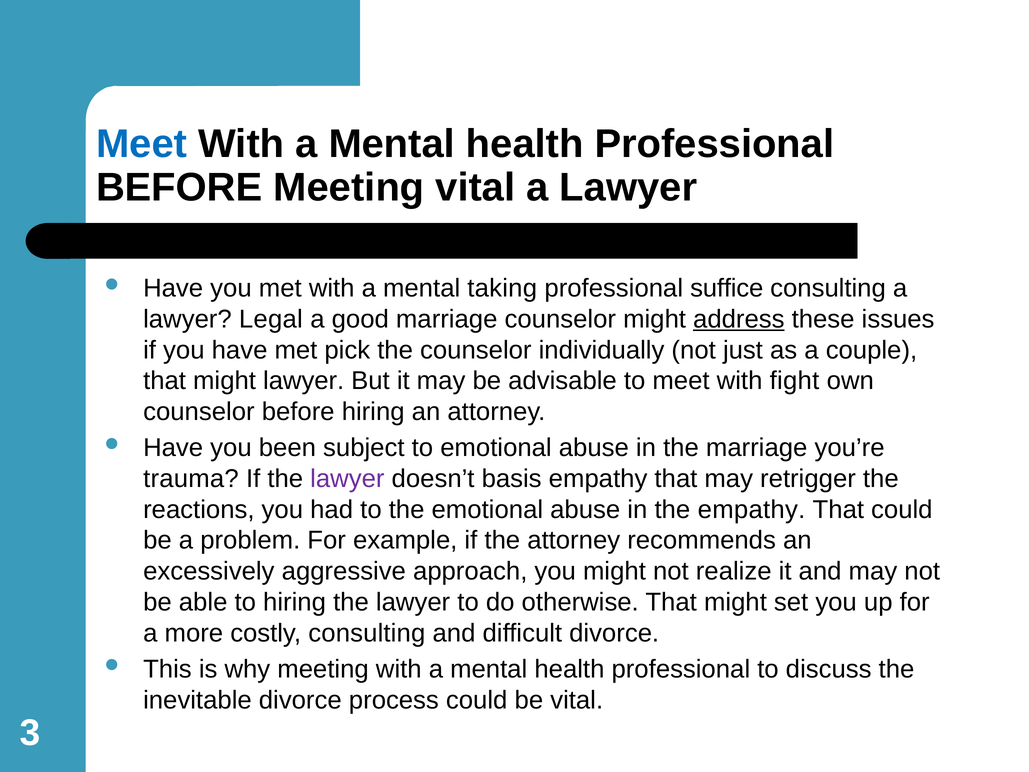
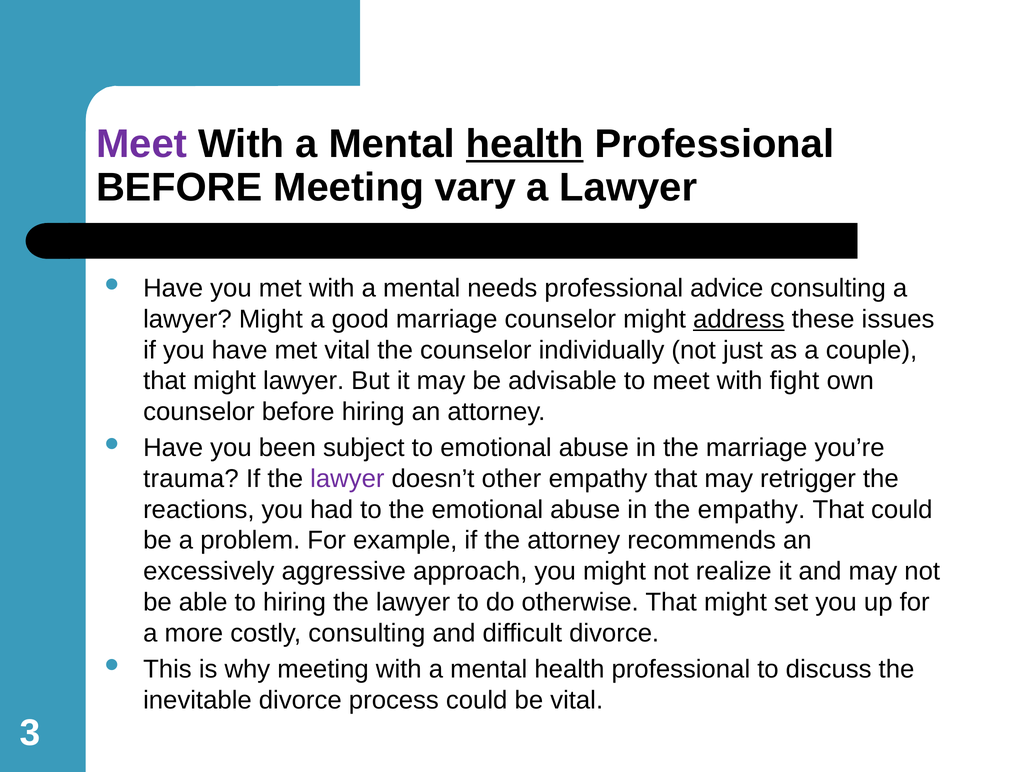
Meet colour: blue -> purple (142, 144)
health underline: none -> present (525, 144)
Meeting vital: vital -> vary (475, 187)
taking: taking -> needs (502, 288)
suffice: suffice -> advice (727, 288)
lawyer Legal: Legal -> Might (271, 319)
met pick: pick -> vital (347, 350)
basis: basis -> other (511, 479)
